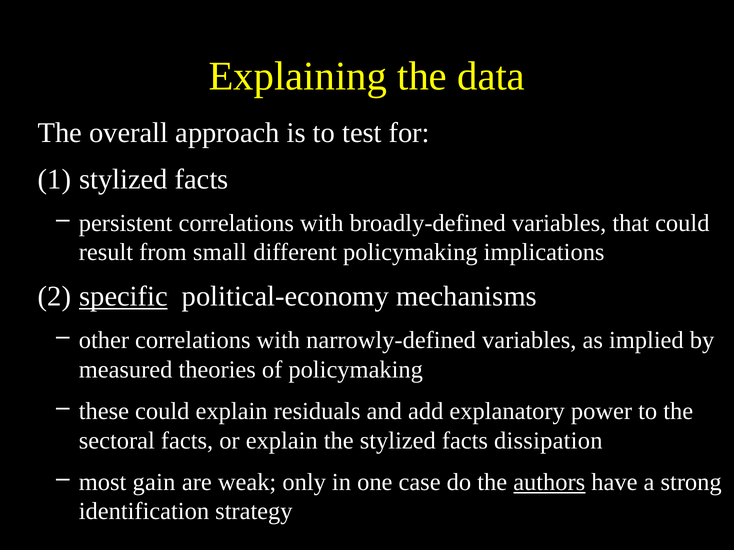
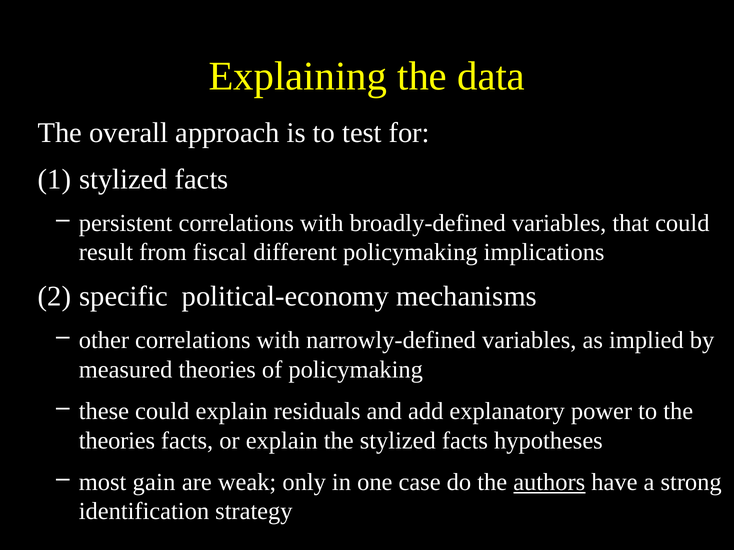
small: small -> fiscal (220, 253)
specific underline: present -> none (123, 297)
sectoral: sectoral -> theories (117, 441)
dissipation: dissipation -> hypotheses (548, 441)
